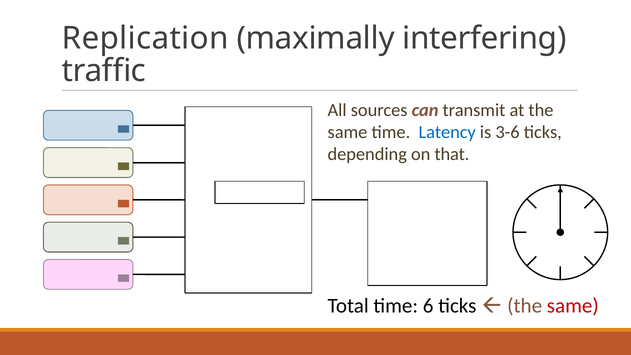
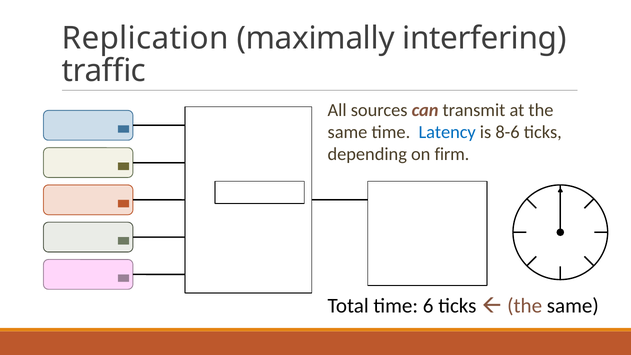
3-6: 3-6 -> 8-6 (508, 132)
that: that -> firm (452, 154)
same colour: red -> black (573, 306)
